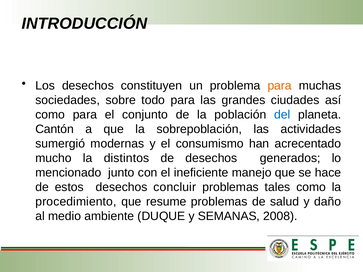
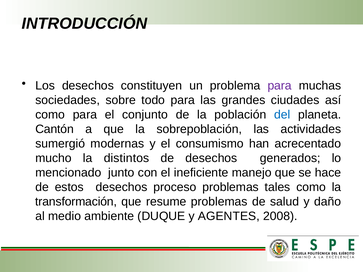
para colour: orange -> purple (280, 86)
concluir: concluir -> proceso (175, 187)
procedimiento: procedimiento -> transformación (76, 202)
SEMANAS: SEMANAS -> AGENTES (229, 216)
